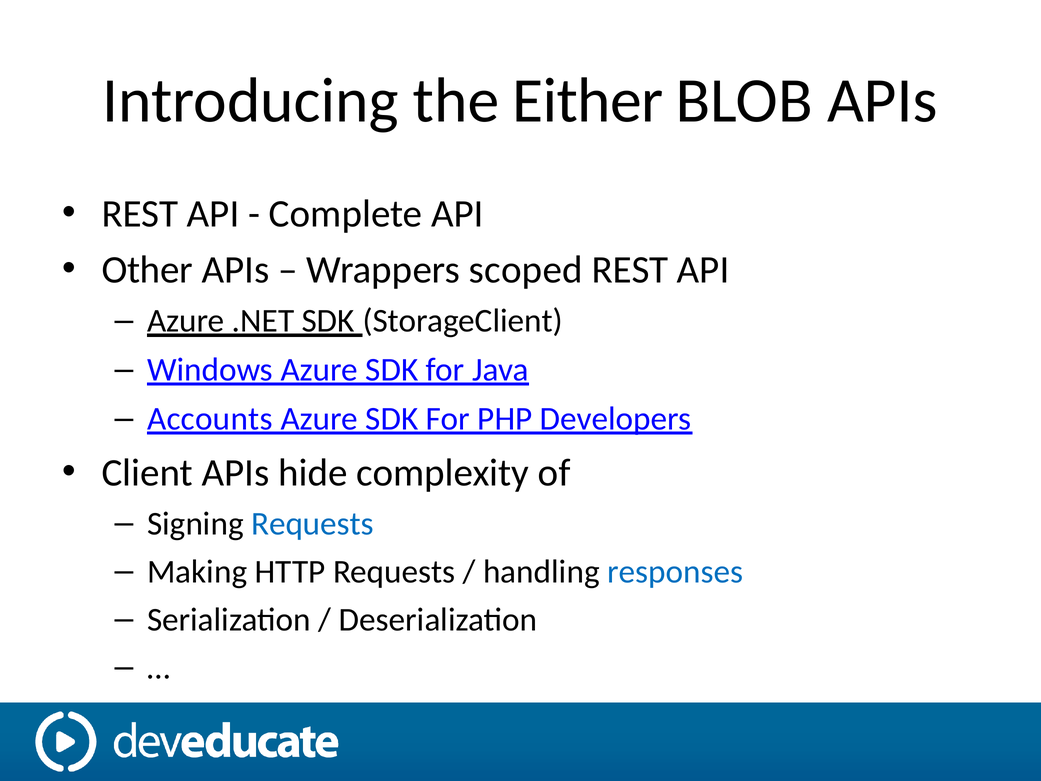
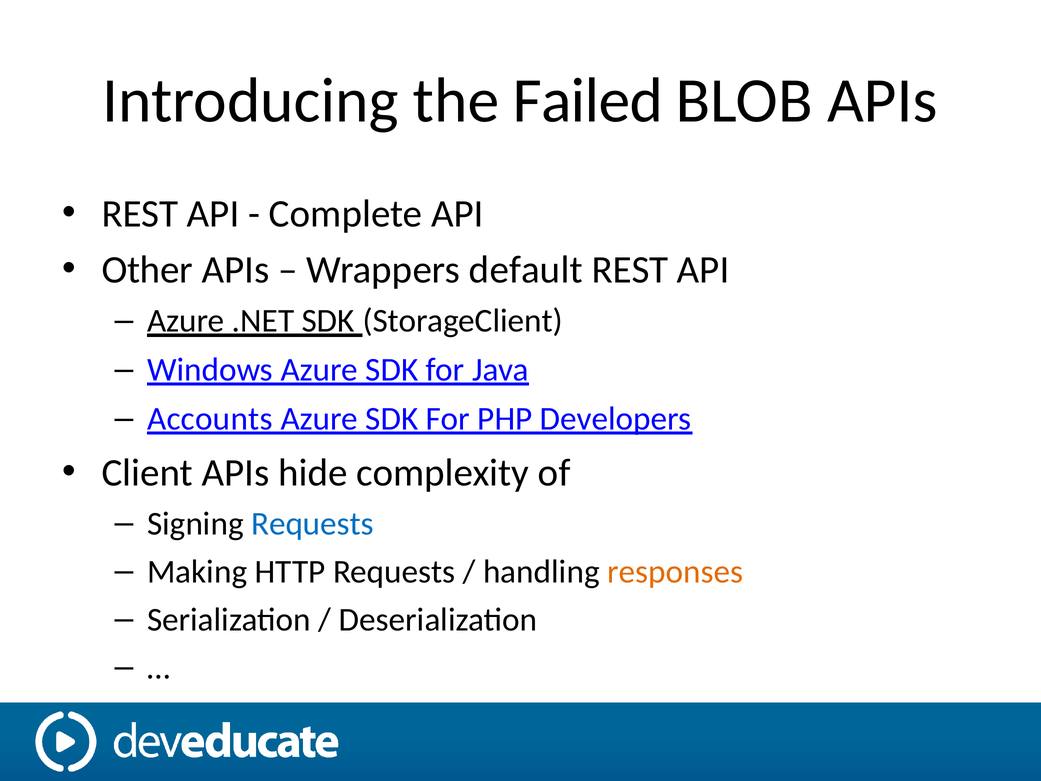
Either: Either -> Failed (588, 101)
scoped: scoped -> default (526, 270)
responses colour: blue -> orange (675, 572)
